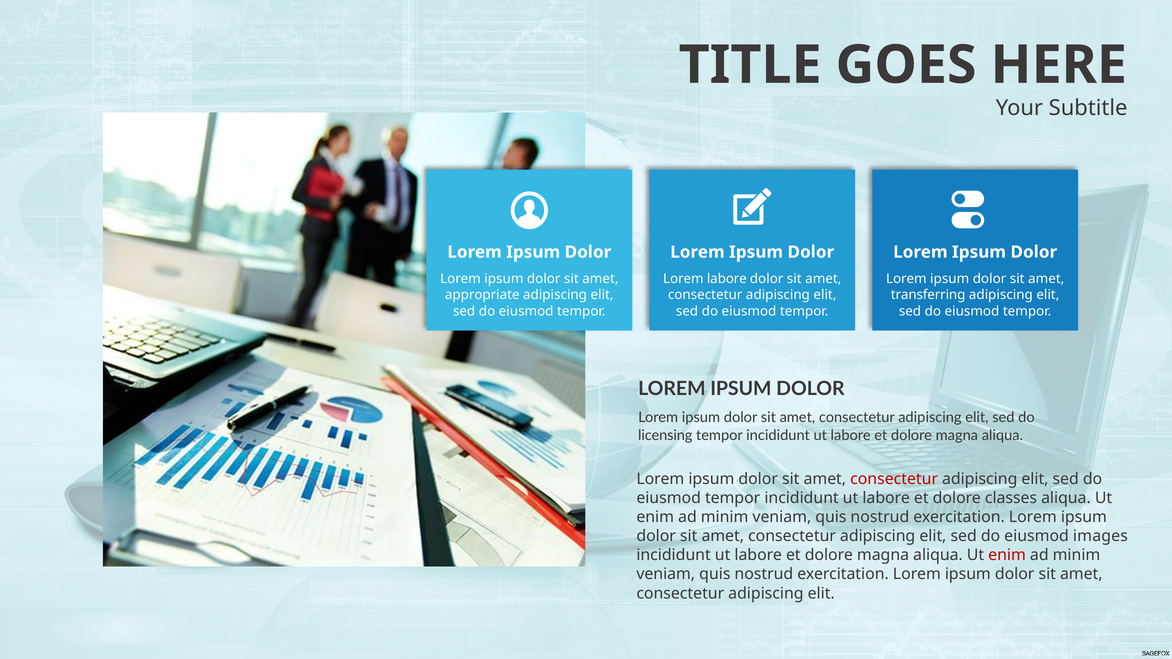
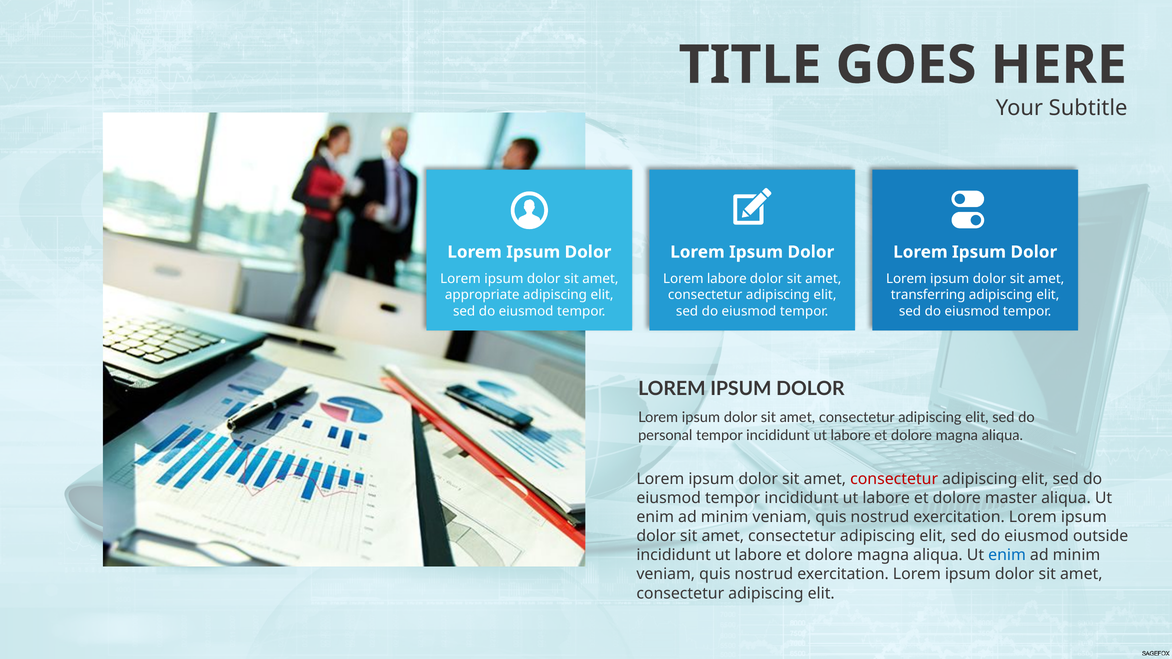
licensing: licensing -> personal (665, 435)
classes: classes -> master (1011, 498)
images: images -> outside (1101, 536)
enim colour: red -> blue (1007, 555)
